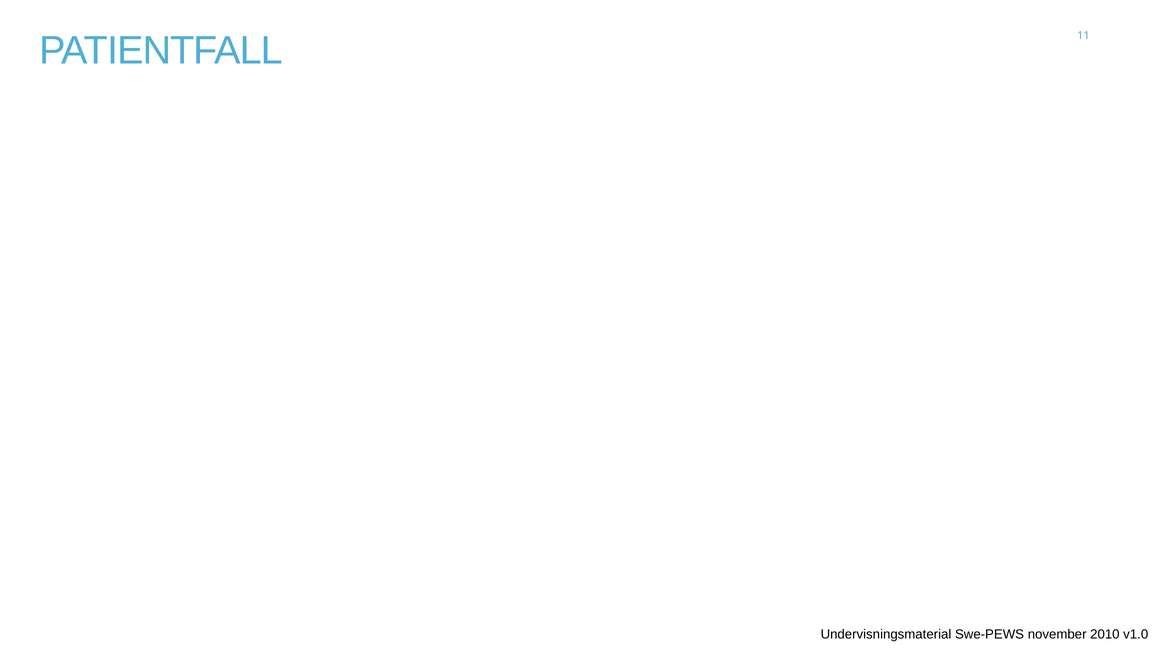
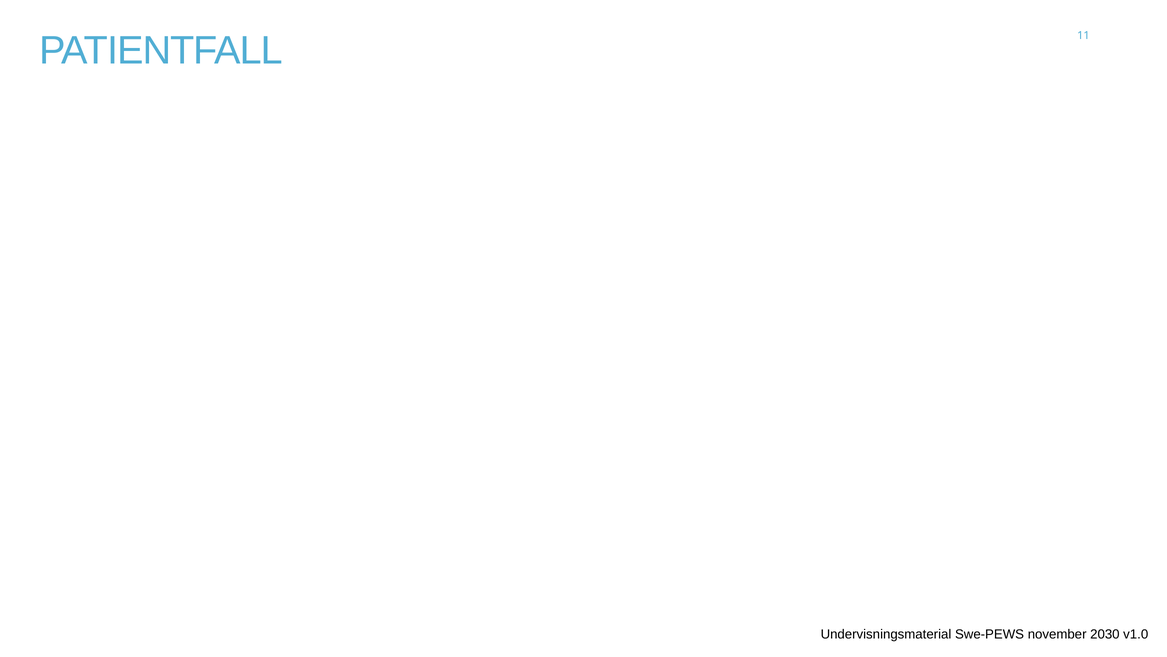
2010: 2010 -> 2030 (1105, 634)
